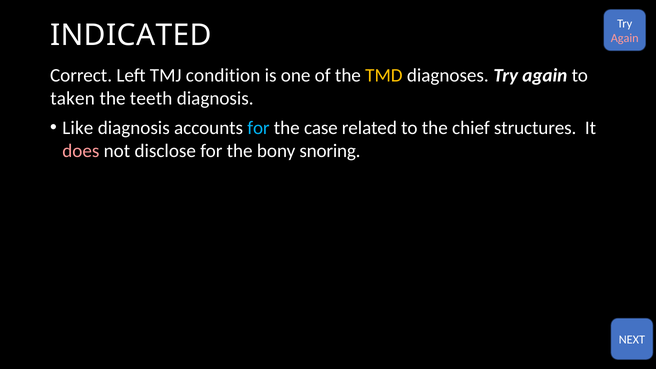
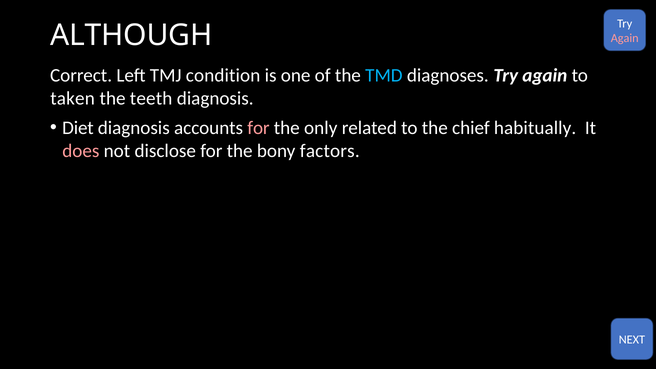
INDICATED: INDICATED -> ALTHOUGH (131, 35)
TMD colour: yellow -> light blue (384, 75)
Like: Like -> Diet (78, 128)
for colour: light blue -> pink (258, 128)
case: case -> only (321, 128)
structures: structures -> habitually (535, 128)
snoring: snoring -> factors (330, 151)
